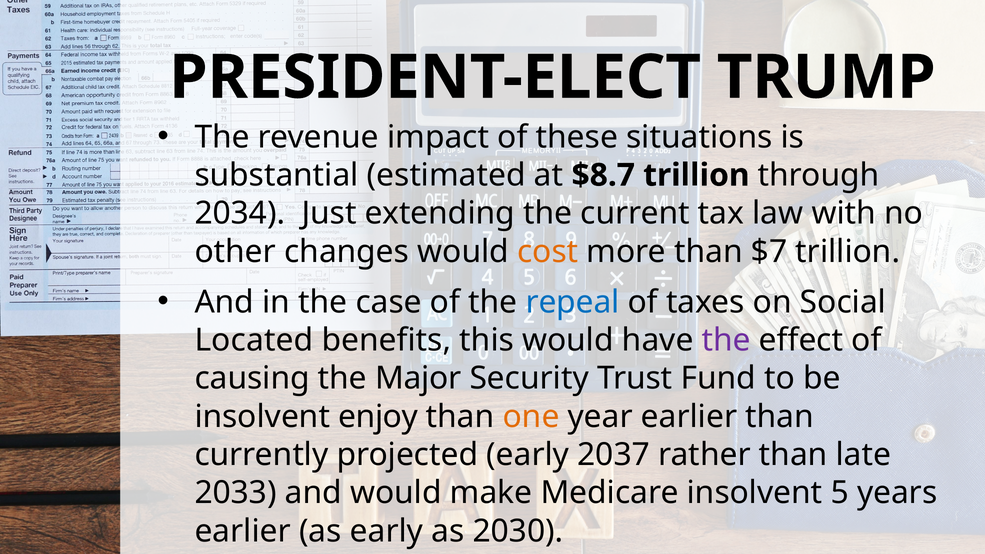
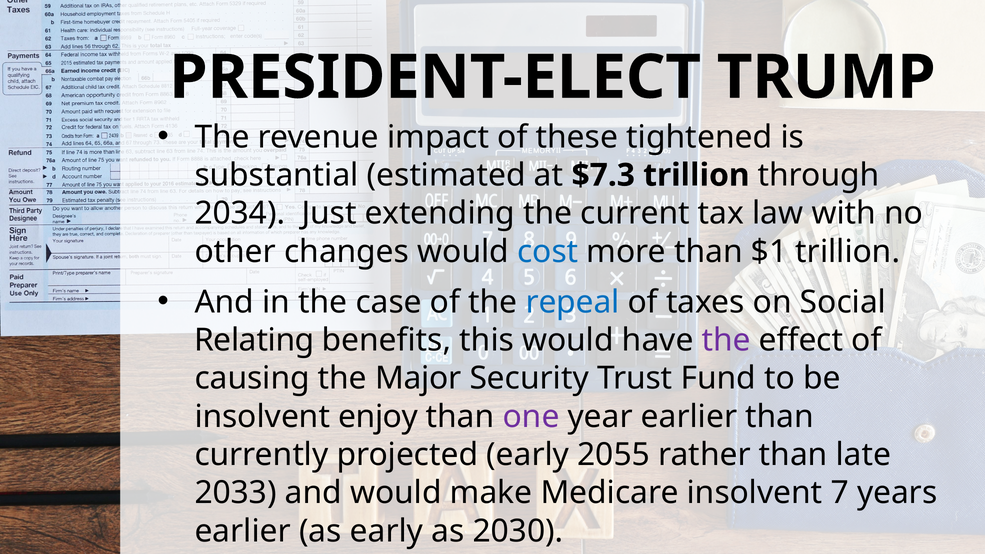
situations: situations -> tightened (699, 137)
$8.7: $8.7 -> $7.3 (603, 175)
cost colour: orange -> blue (548, 252)
$7: $7 -> $1 (769, 252)
Located: Located -> Relating (254, 340)
one colour: orange -> purple (531, 417)
2037: 2037 -> 2055 (614, 455)
5: 5 -> 7 (840, 493)
